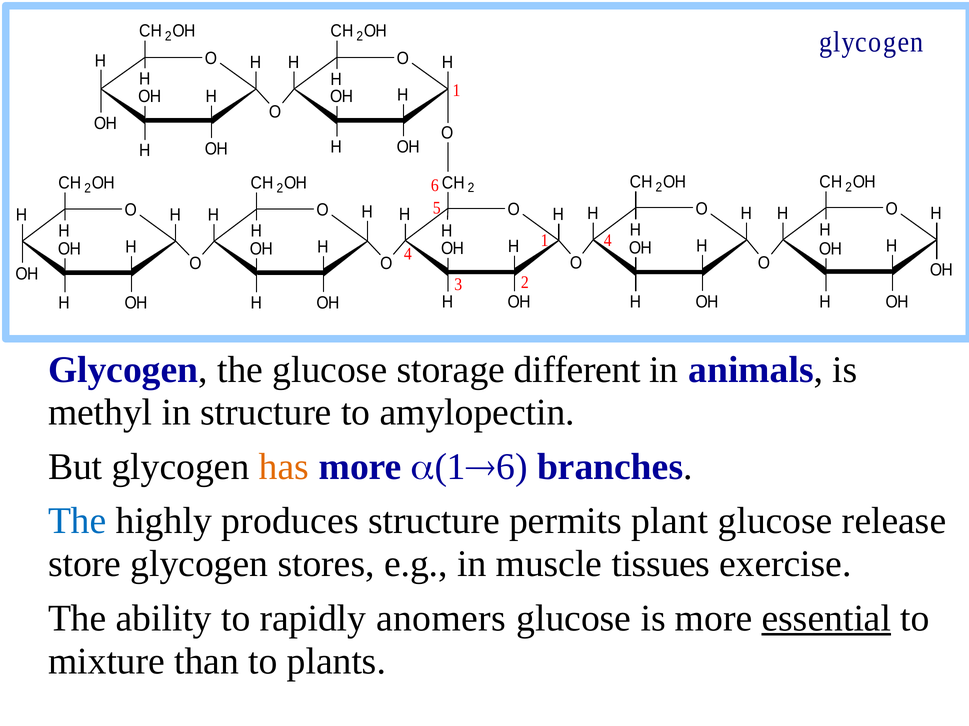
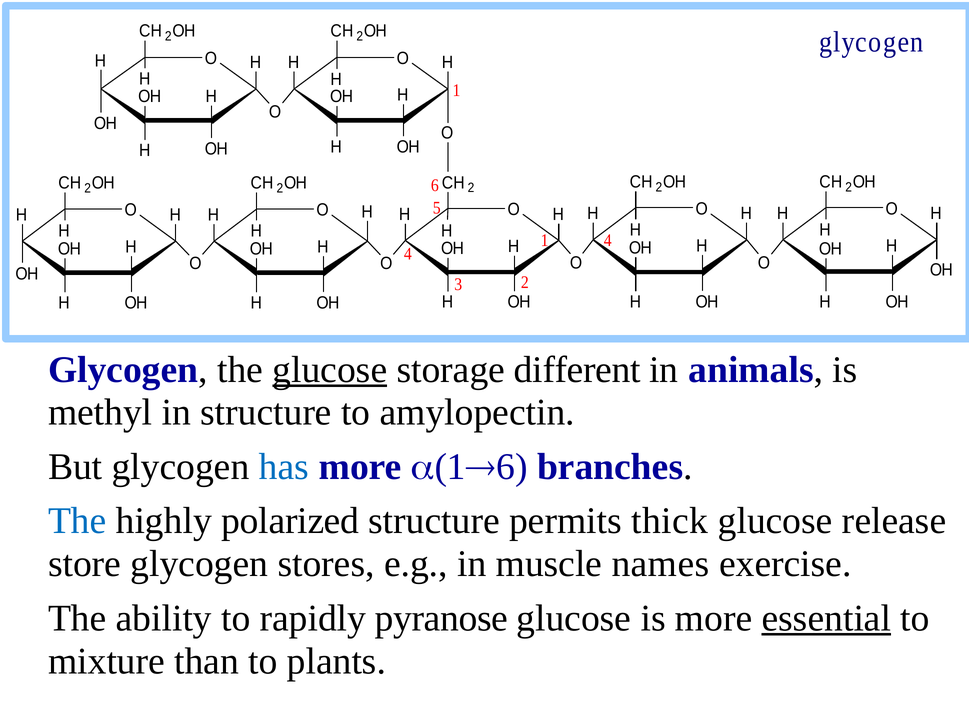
glucose underline: none -> present (330, 370)
has colour: orange -> blue (284, 467)
produces: produces -> polarized (290, 522)
plant: plant -> thick (670, 522)
tissues: tissues -> names (660, 565)
anomers: anomers -> pyranose (441, 619)
